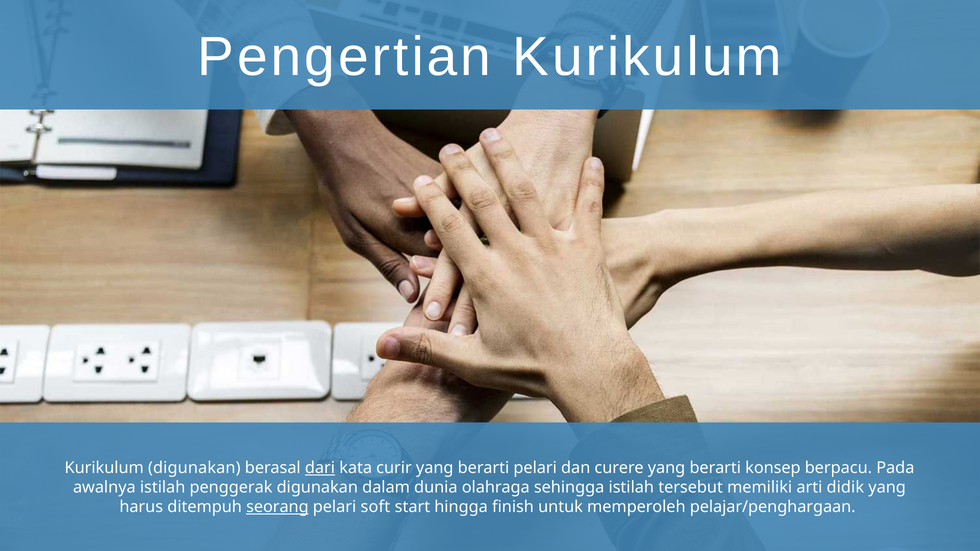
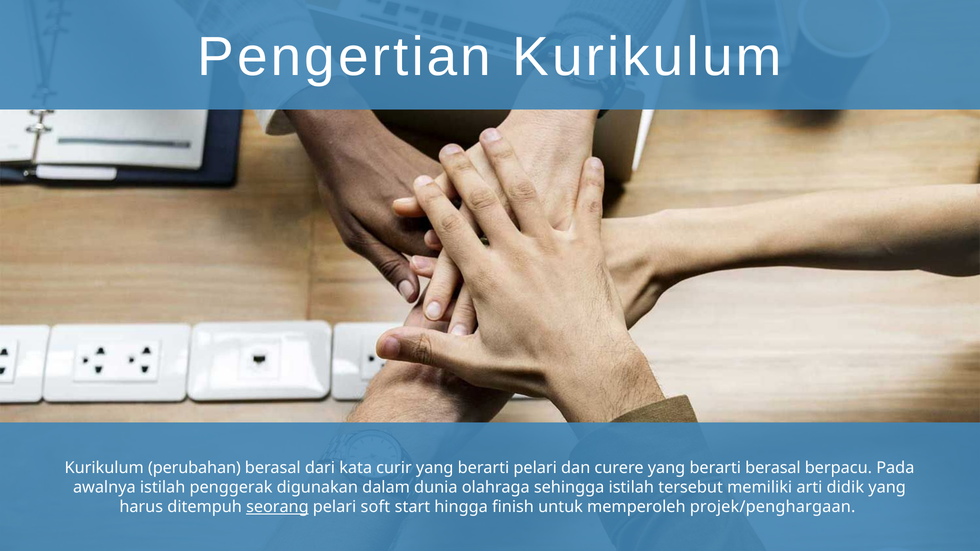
Kurikulum digunakan: digunakan -> perubahan (194, 468)
dari underline: present -> none (320, 468)
berarti konsep: konsep -> berasal (773, 468)
pelajar/penghargaan: pelajar/penghargaan -> projek/penghargaan (773, 507)
